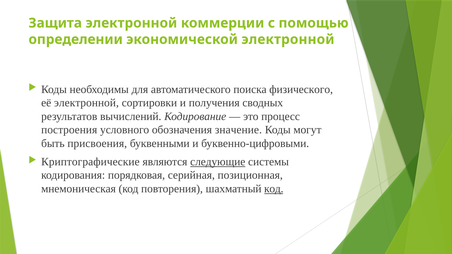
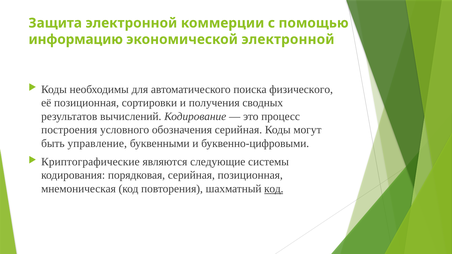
определении: определении -> информацию (76, 39)
её электронной: электронной -> позиционная (86, 103)
обозначения значение: значение -> серийная (238, 130)
присвоения: присвоения -> управление (97, 144)
следующие underline: present -> none (218, 162)
